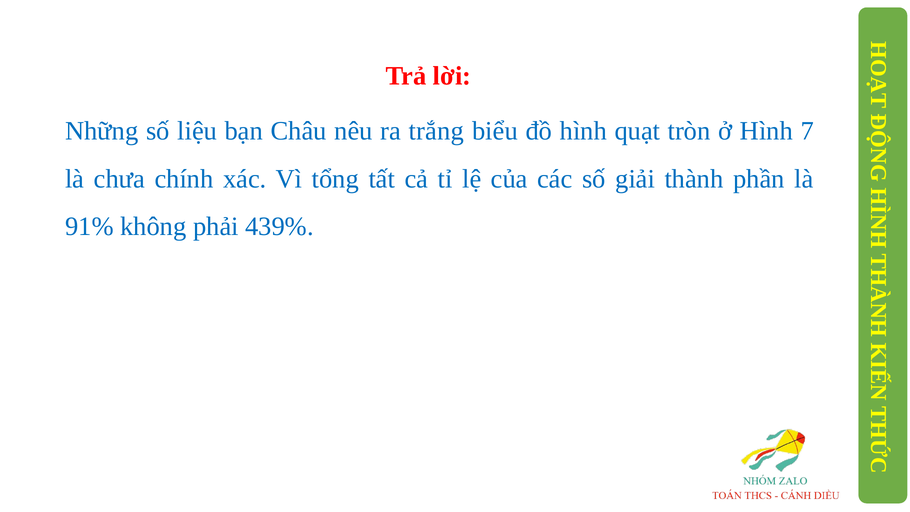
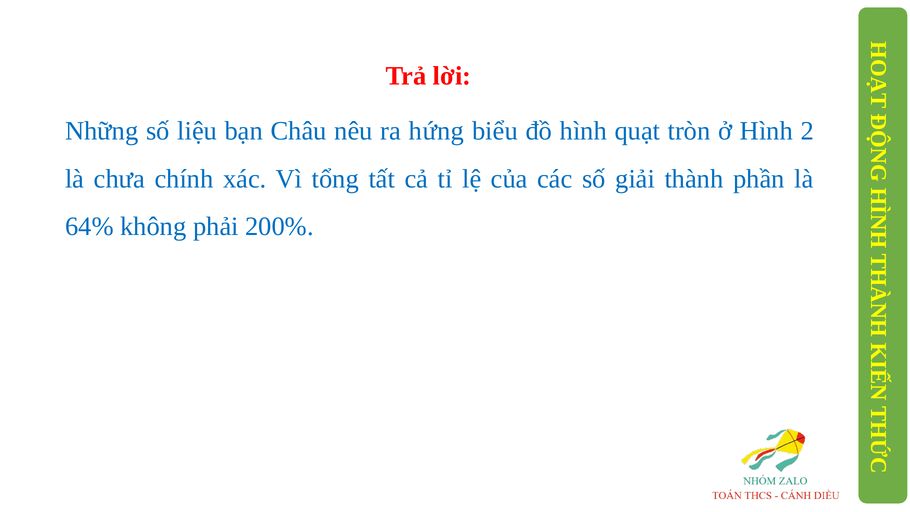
trắng: trắng -> hứng (436, 131)
7: 7 -> 2 (807, 131)
91%: 91% -> 64% (89, 227)
439%: 439% -> 200% (279, 227)
